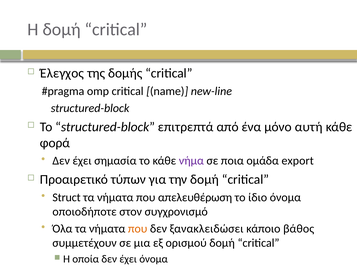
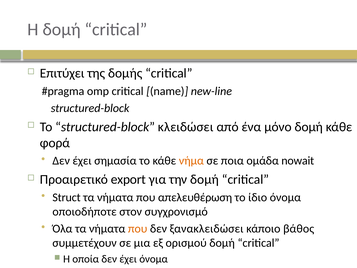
Έλεγχος: Έλεγχος -> Επιτύχει (62, 73)
επιτρεπτά: επιτρεπτά -> κλειδώσει (186, 127)
μόνο αυτή: αυτή -> δομή (309, 127)
νήμα colour: purple -> orange (191, 161)
export: export -> nowait (298, 161)
τύπων: τύπων -> export (128, 179)
